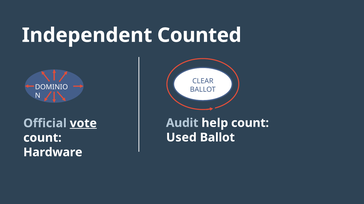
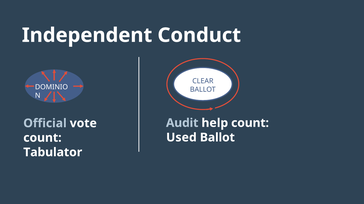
Counted: Counted -> Conduct (199, 35)
vote underline: present -> none (83, 124)
Hardware: Hardware -> Tabulator (53, 153)
